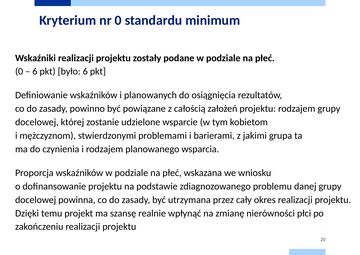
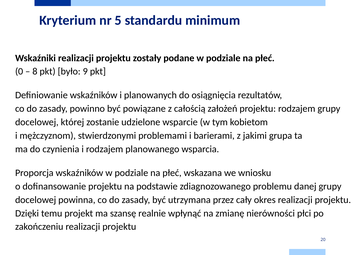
nr 0: 0 -> 5 (118, 20)
6: 6 -> 8 (35, 71)
było 6: 6 -> 9 (85, 71)
